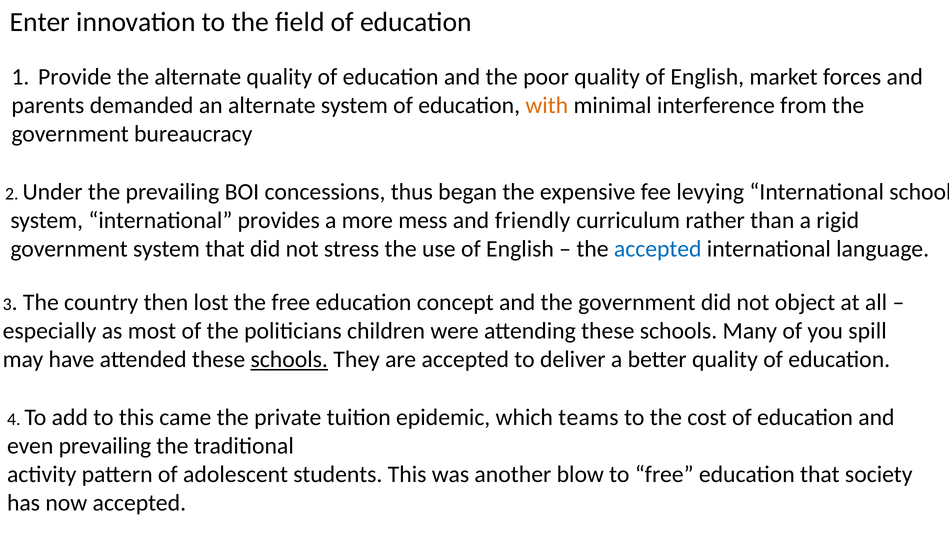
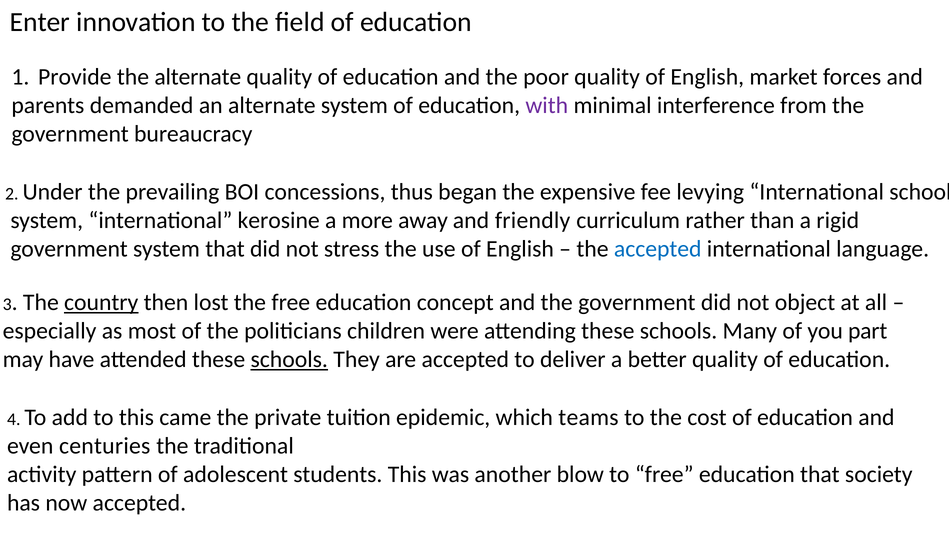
with colour: orange -> purple (547, 105)
provides: provides -> kerosine (279, 221)
mess: mess -> away (423, 221)
country underline: none -> present (101, 302)
spill: spill -> part (868, 331)
even prevailing: prevailing -> centuries (105, 446)
